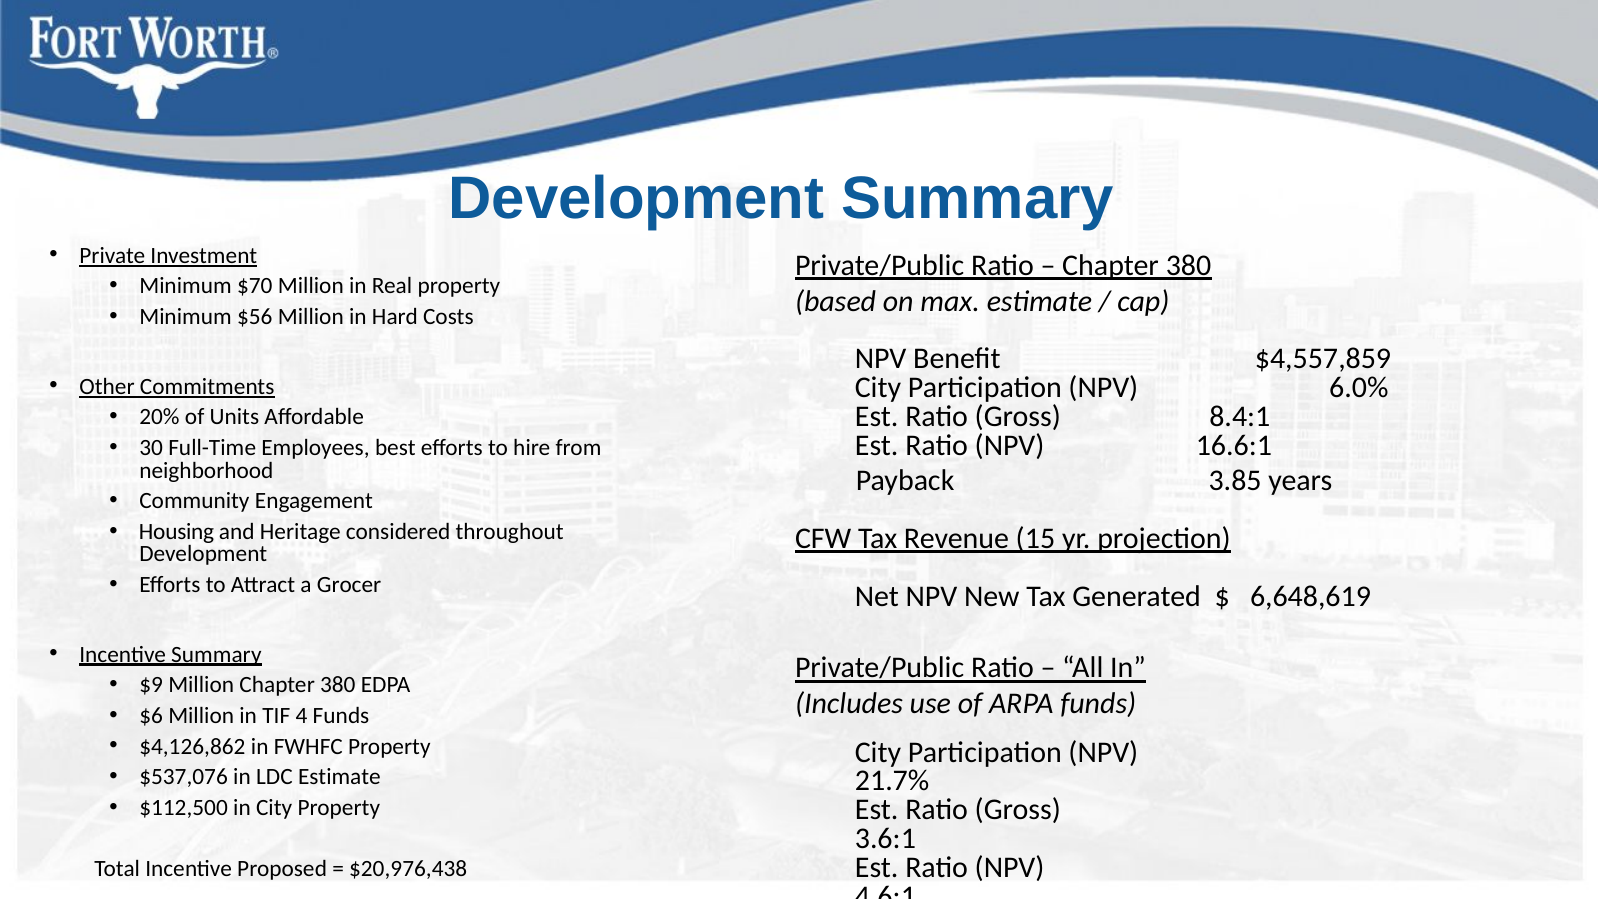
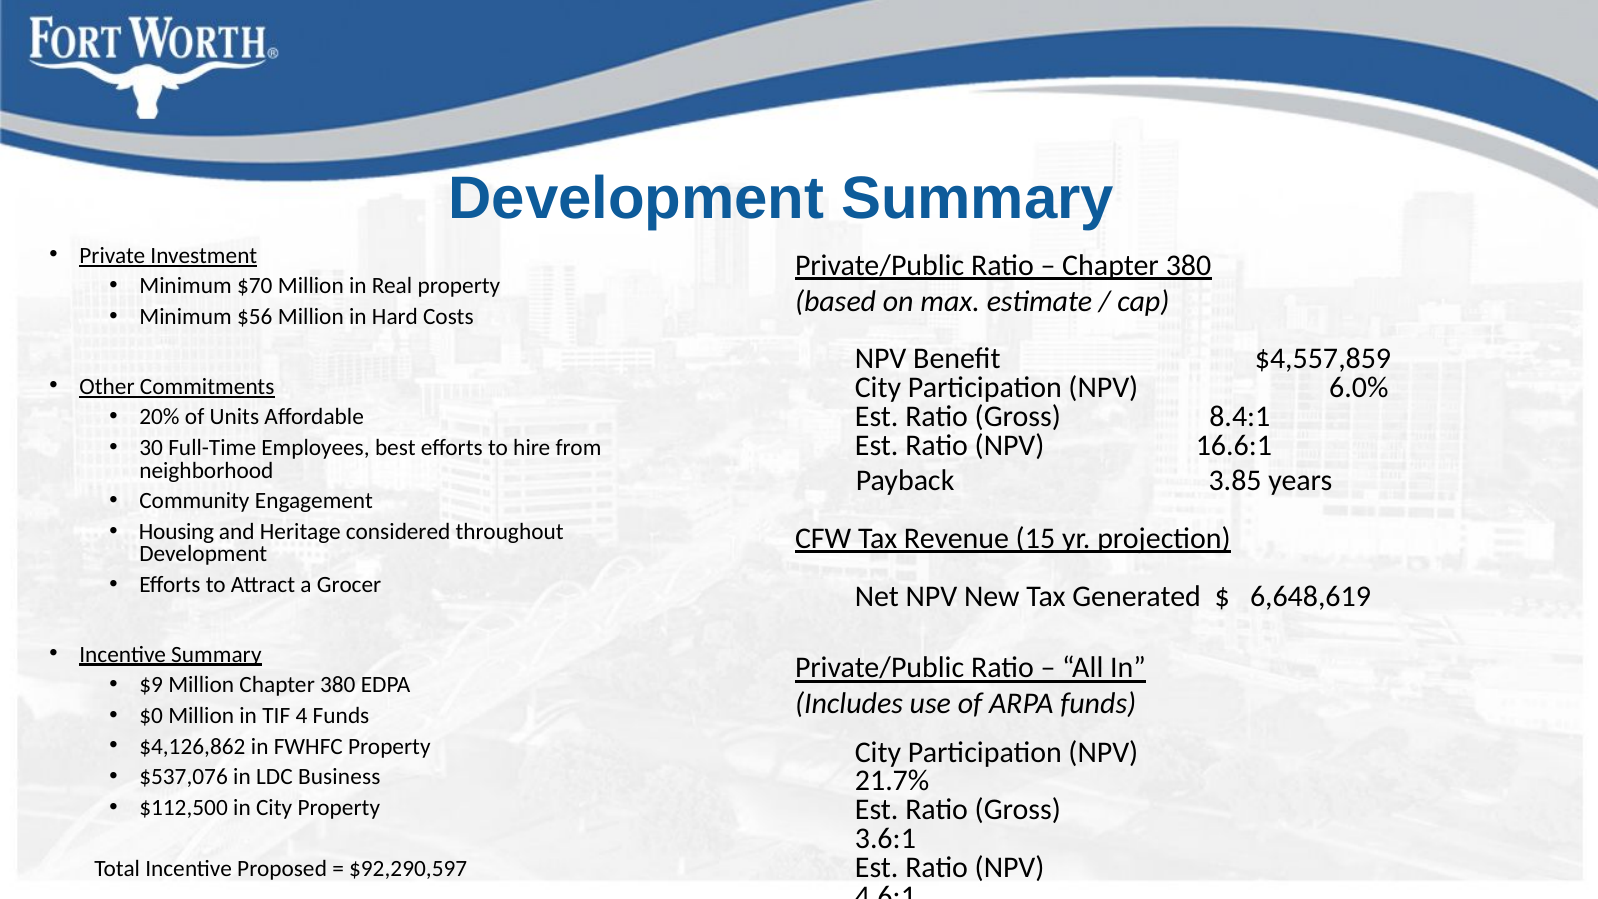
$6: $6 -> $0 (151, 716)
LDC Estimate: Estimate -> Business (339, 777)
$20,976,438: $20,976,438 -> $92,290,597 (408, 869)
